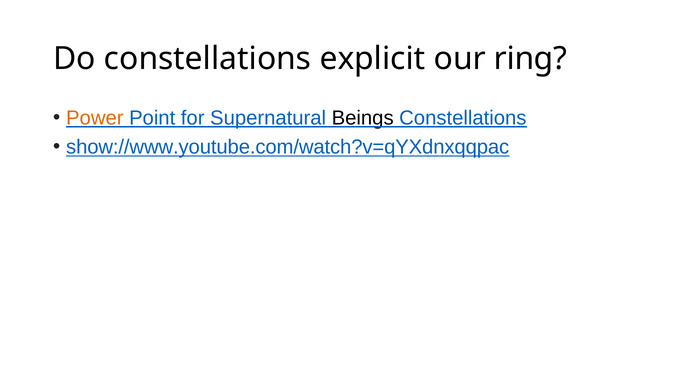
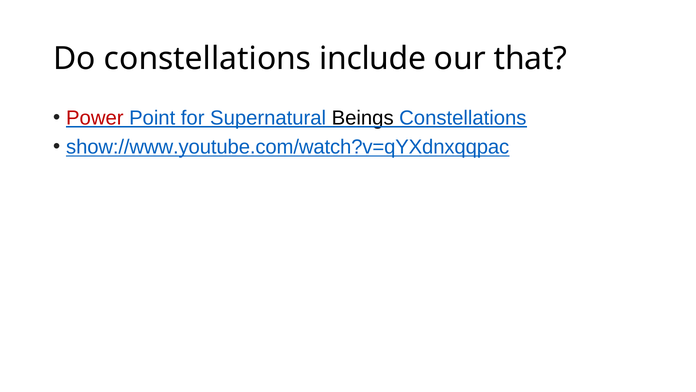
explicit: explicit -> include (373, 58)
ring: ring -> that (530, 58)
Power colour: orange -> red (95, 118)
